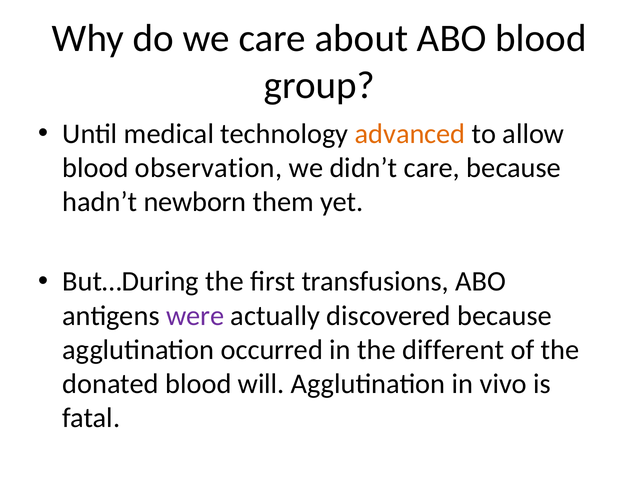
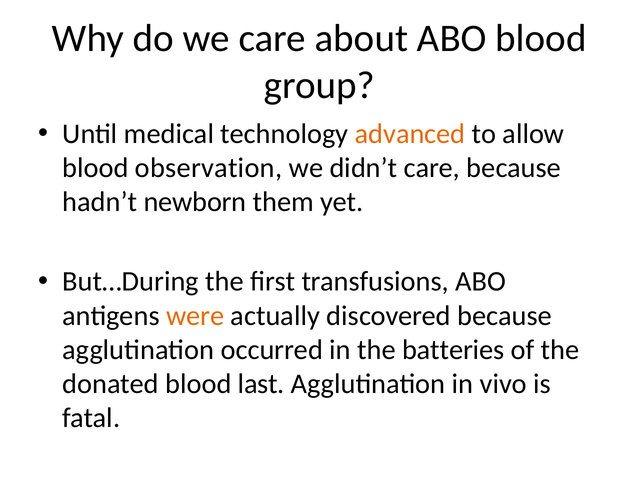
were colour: purple -> orange (195, 316)
different: different -> batteries (453, 350)
will: will -> last (261, 384)
